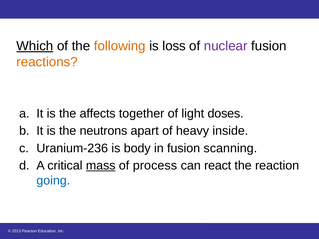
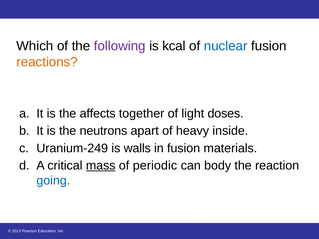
Which underline: present -> none (35, 46)
following colour: orange -> purple (120, 46)
loss: loss -> kcal (174, 46)
nuclear colour: purple -> blue (226, 46)
Uranium-236: Uranium-236 -> Uranium-249 (72, 148)
body: body -> walls (137, 148)
scanning: scanning -> materials (230, 148)
process: process -> periodic (155, 166)
react: react -> body (218, 166)
